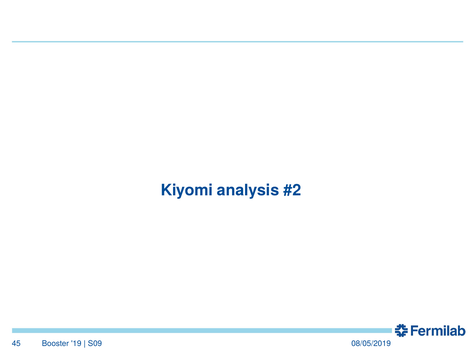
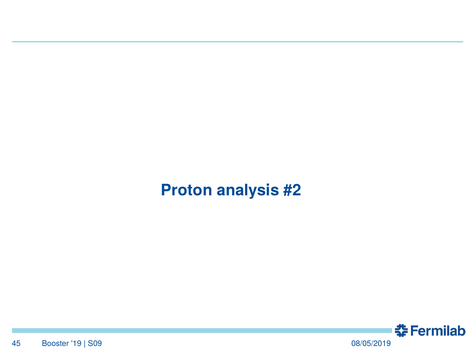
Kiyomi: Kiyomi -> Proton (187, 190)
